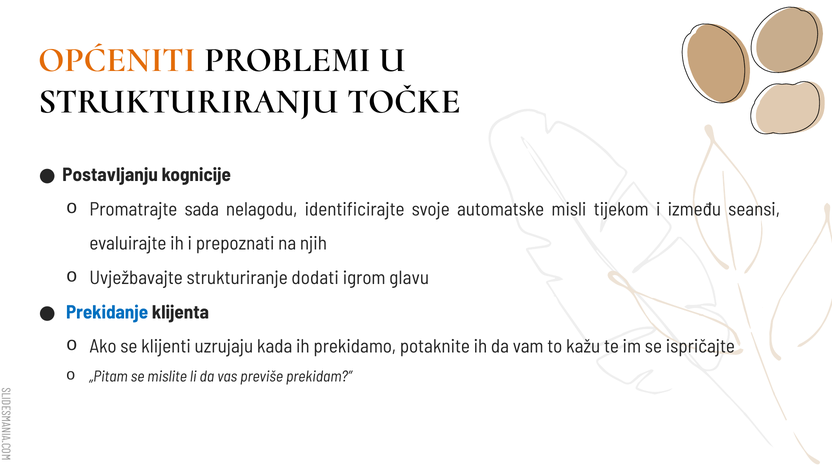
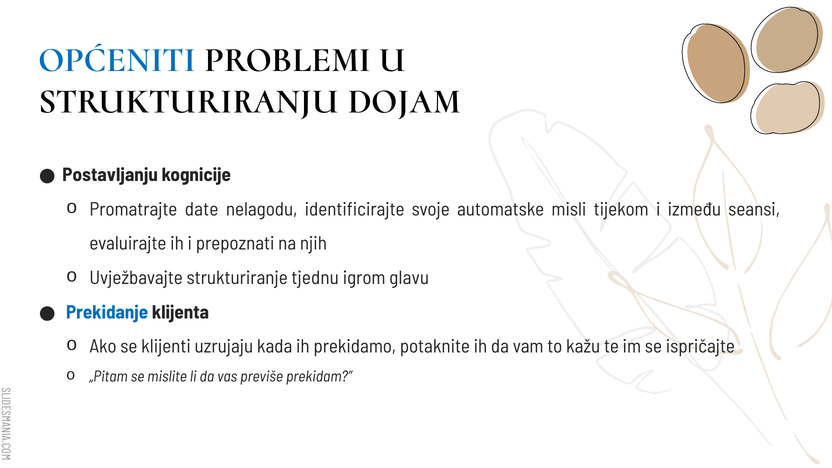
OPĆENITI colour: orange -> blue (117, 60)
TOČKE: TOČKE -> DOJAM (404, 101)
sada: sada -> date (202, 209)
dodati: dodati -> tjednu (315, 278)
